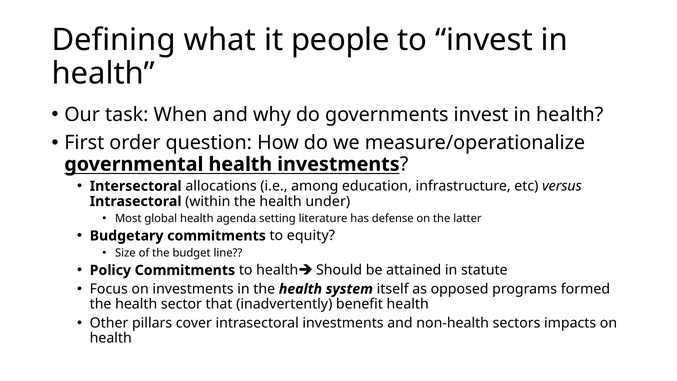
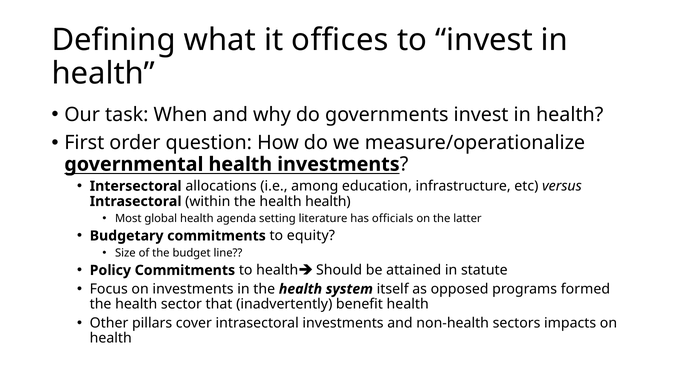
people: people -> offices (340, 40)
health under: under -> health (328, 201)
defense: defense -> officials (393, 218)
